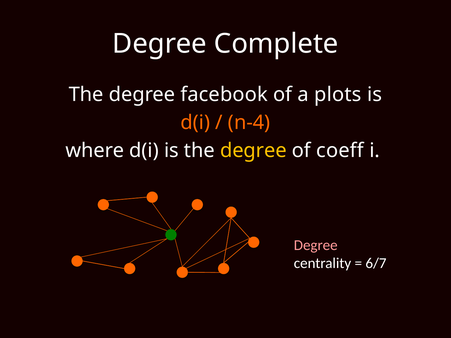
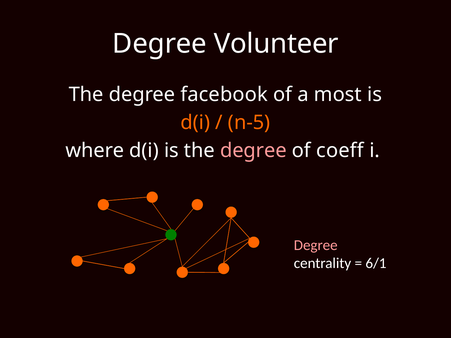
Complete: Complete -> Volunteer (276, 44)
plots: plots -> most (338, 95)
n-4: n-4 -> n-5 (249, 123)
degree colour: yellow -> pink (253, 151)
6/7: 6/7 -> 6/1 (376, 263)
